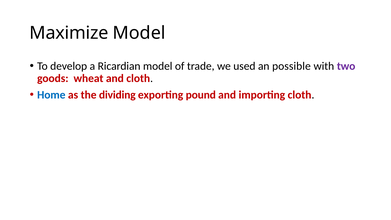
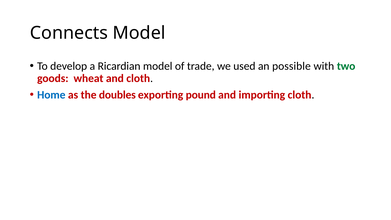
Maximize: Maximize -> Connects (69, 33)
two colour: purple -> green (346, 66)
dividing: dividing -> doubles (117, 95)
